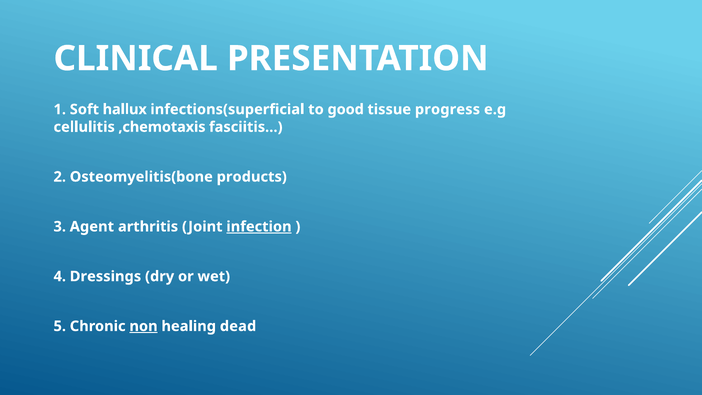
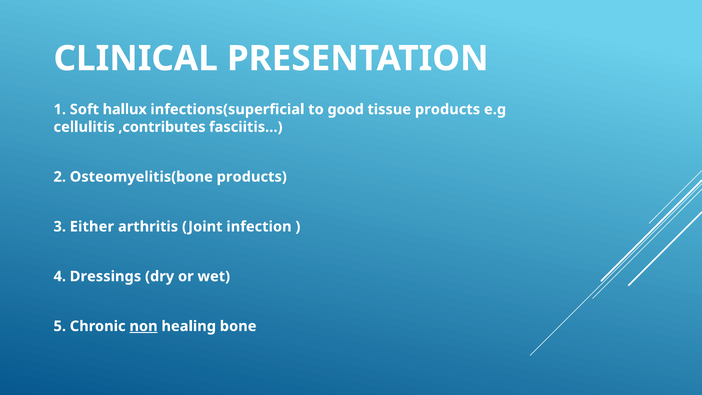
tissue progress: progress -> products (448, 109)
,chemotaxis: ,chemotaxis -> ,contributes (162, 127)
Agent: Agent -> Either (92, 227)
infection underline: present -> none (259, 227)
dead: dead -> bone (238, 326)
